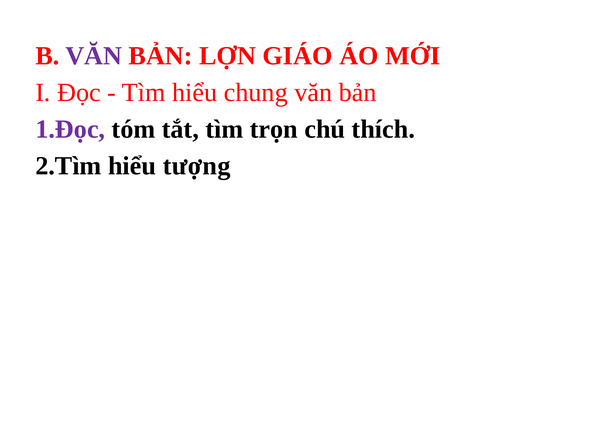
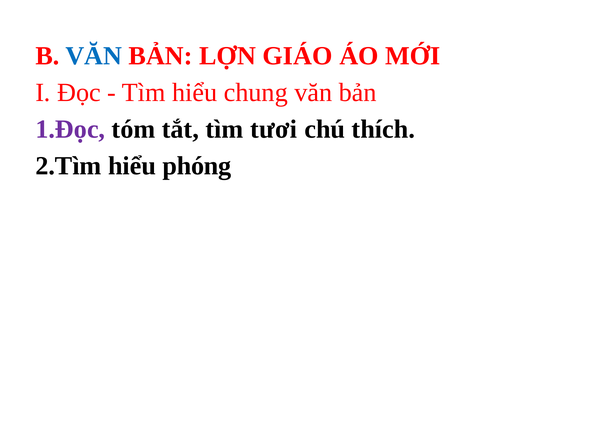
VĂN colour: purple -> blue (94, 56)
trọn: trọn -> tươi (274, 129)
tượng: tượng -> phóng (197, 166)
